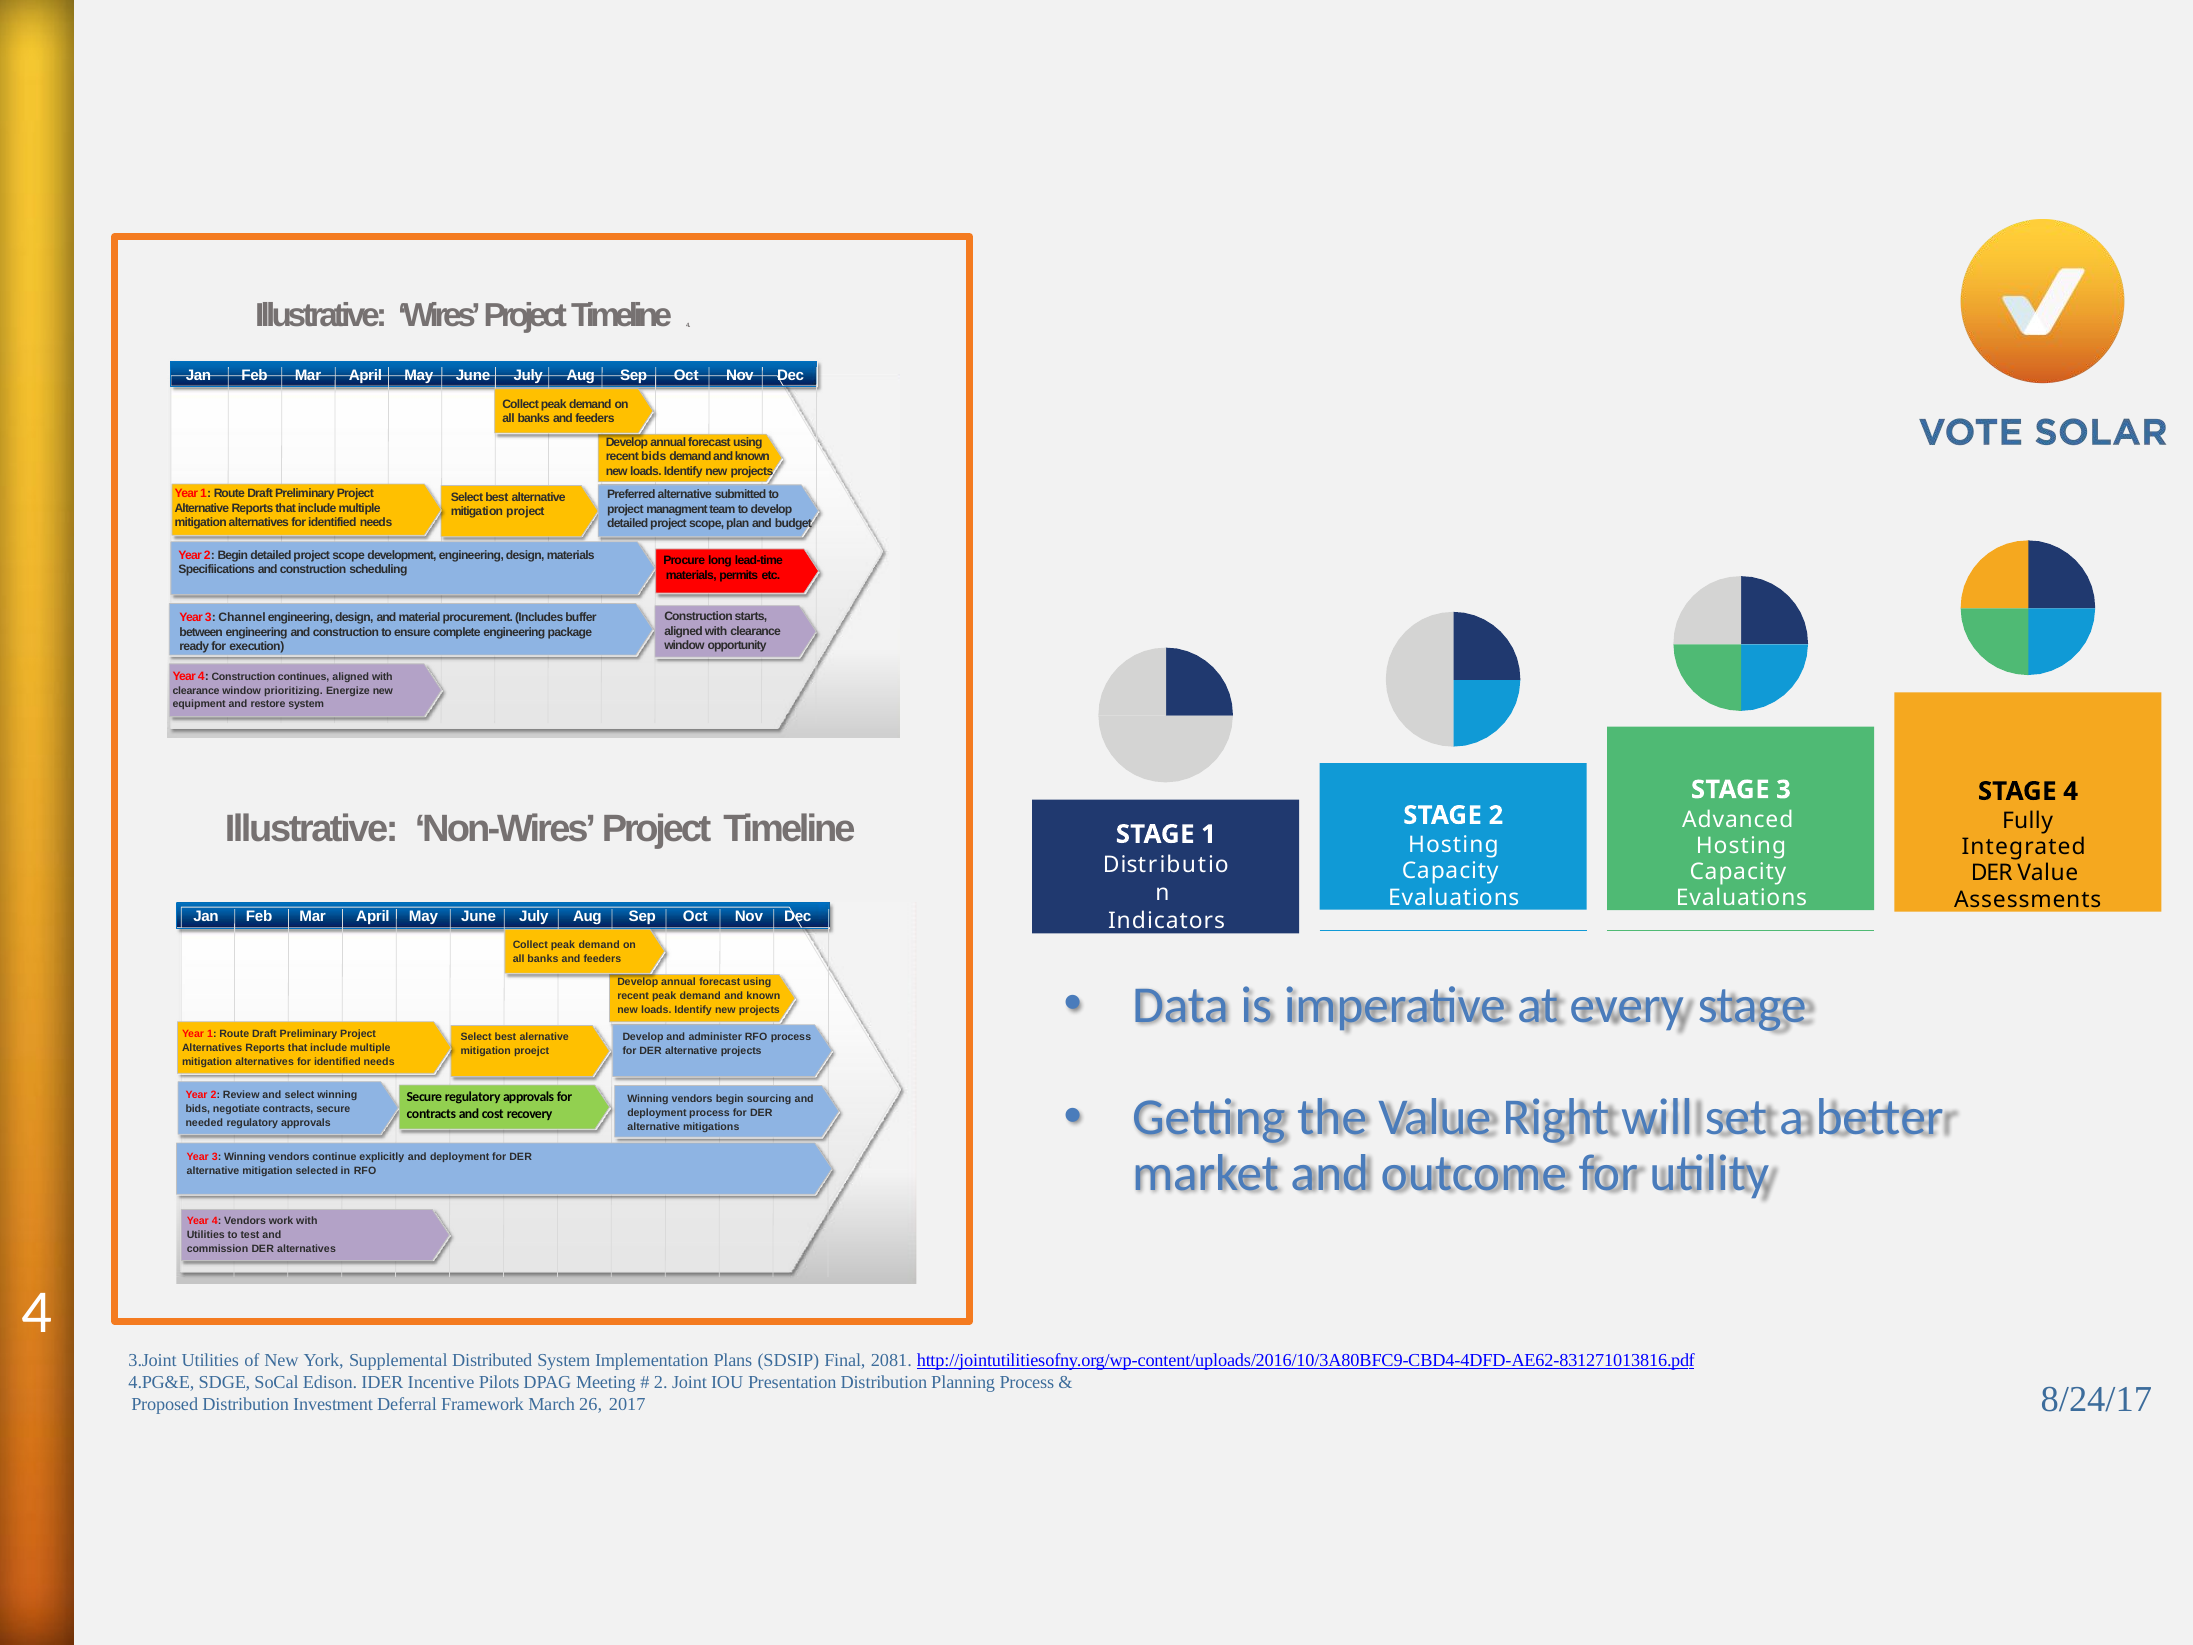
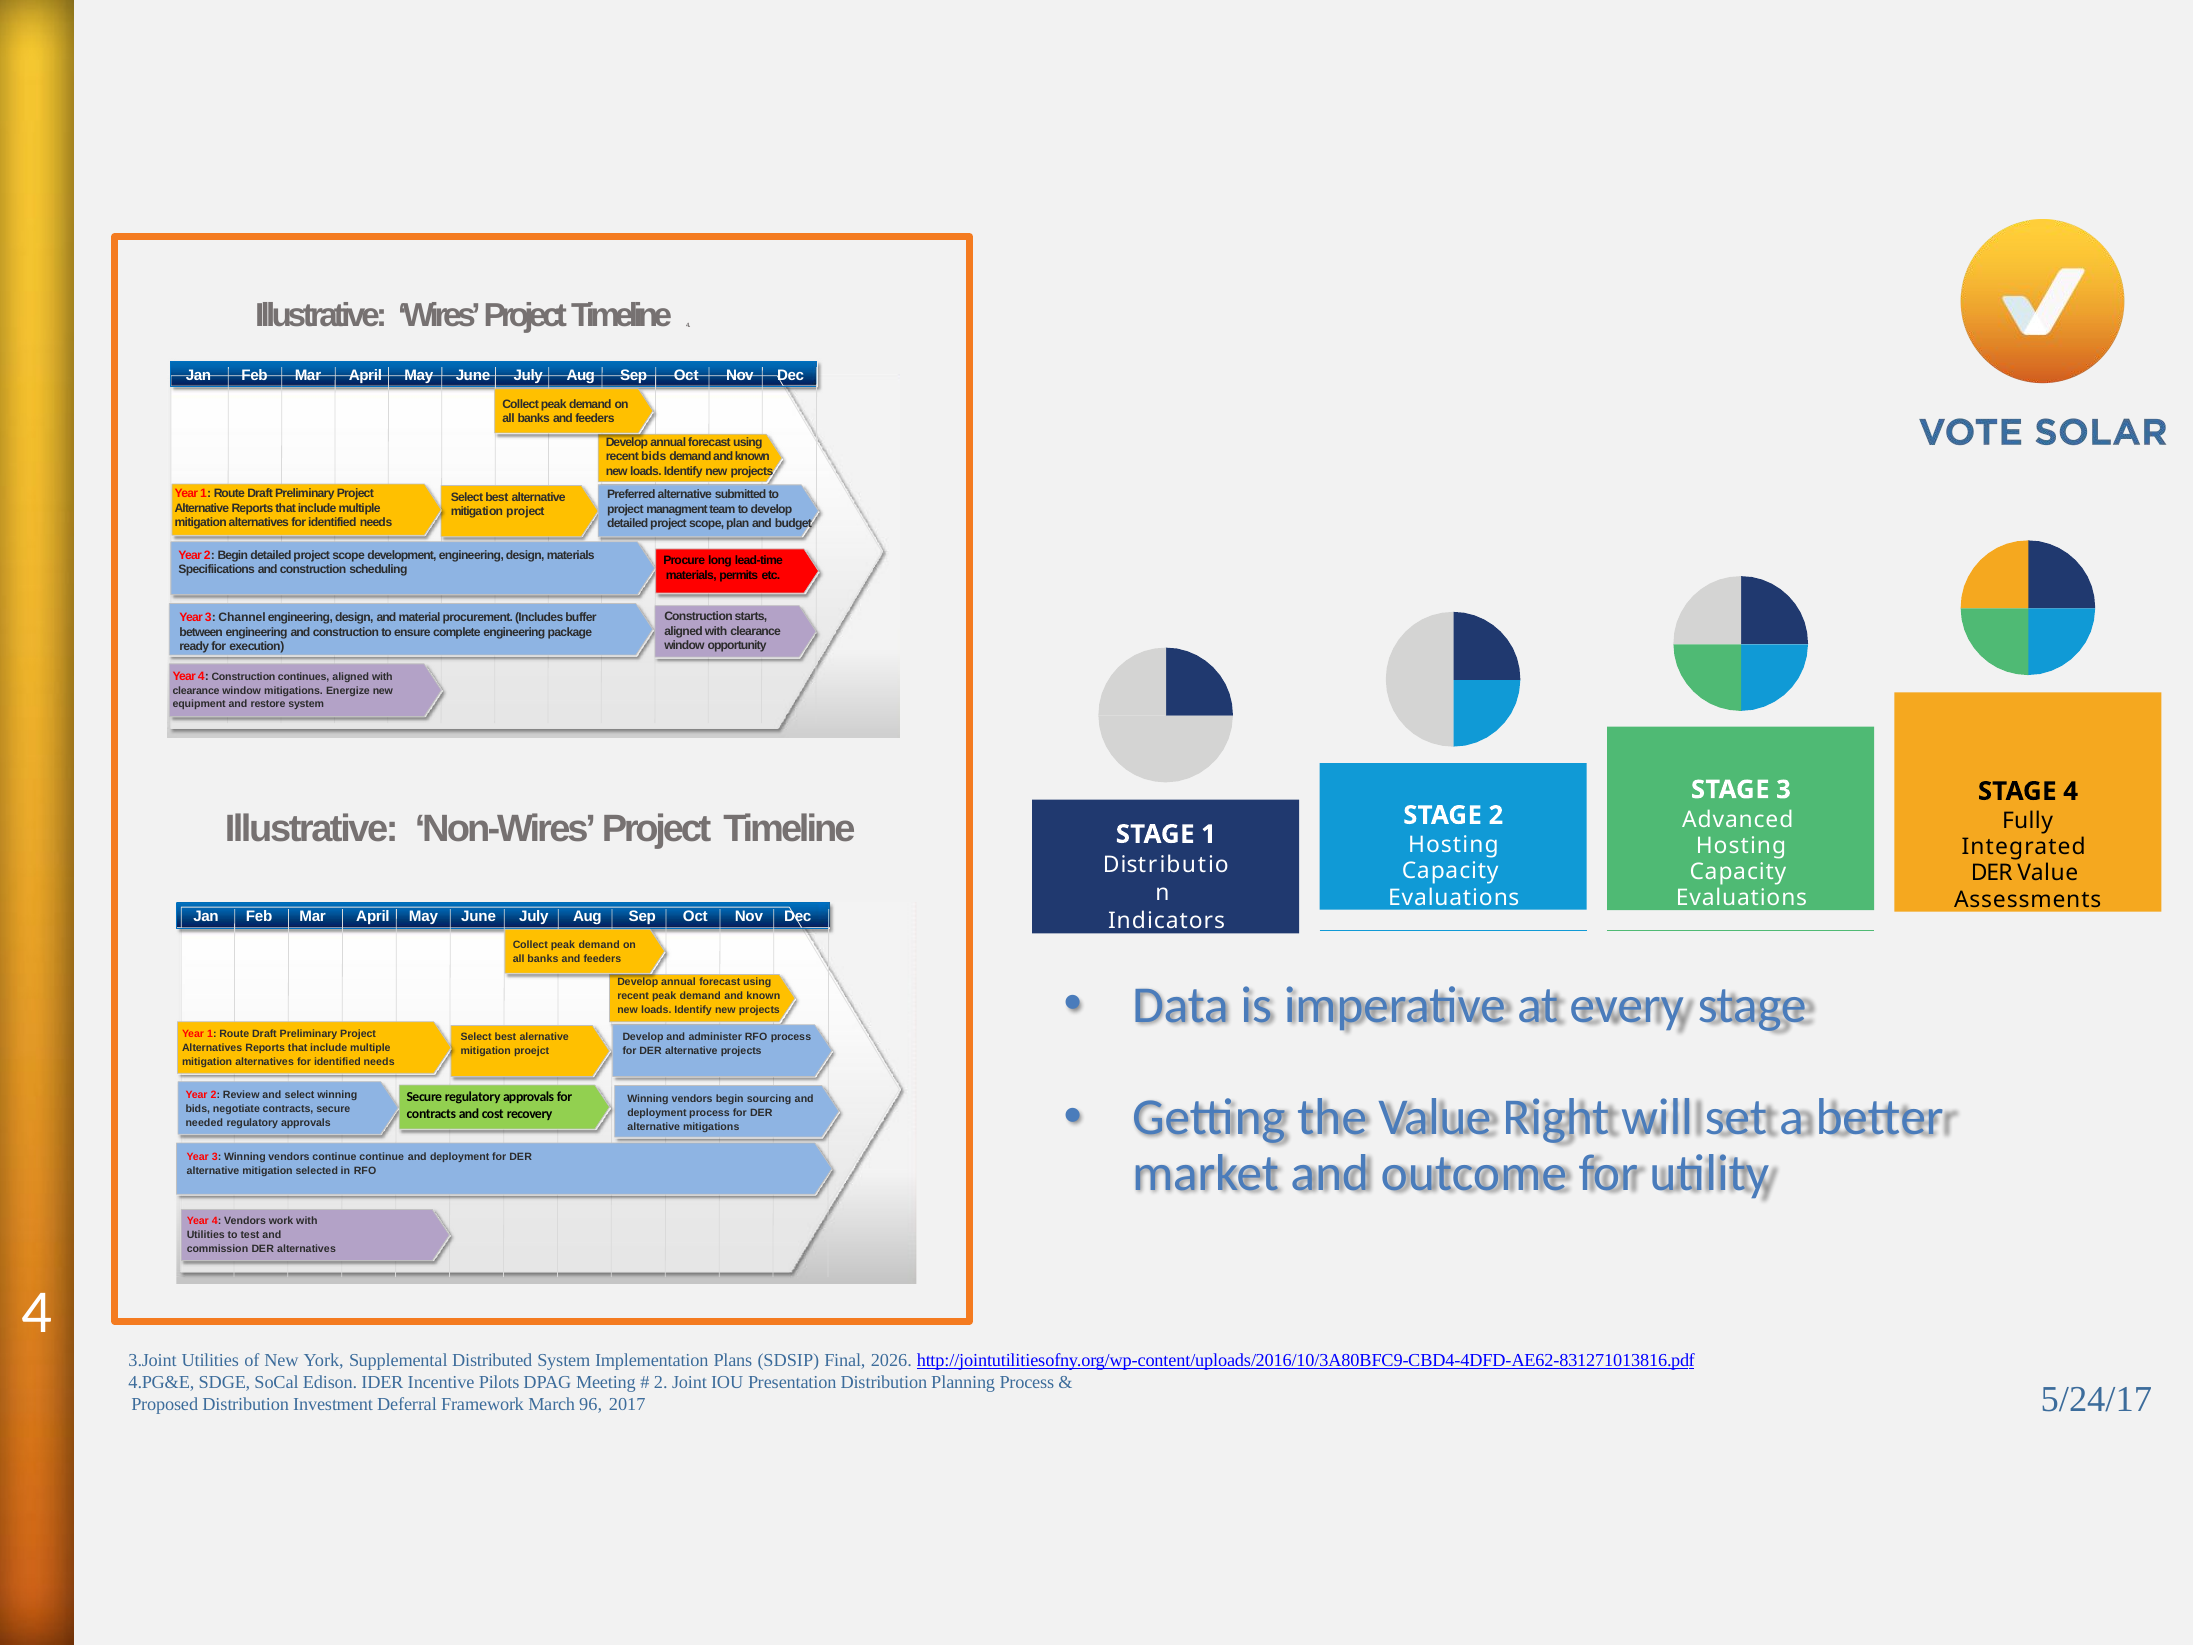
window prioritizing: prioritizing -> mitigations (294, 690)
continue explicitly: explicitly -> continue (382, 1157)
2081: 2081 -> 2026 (891, 1360)
8/24/17: 8/24/17 -> 5/24/17 (2096, 1399)
26: 26 -> 96 (591, 1404)
